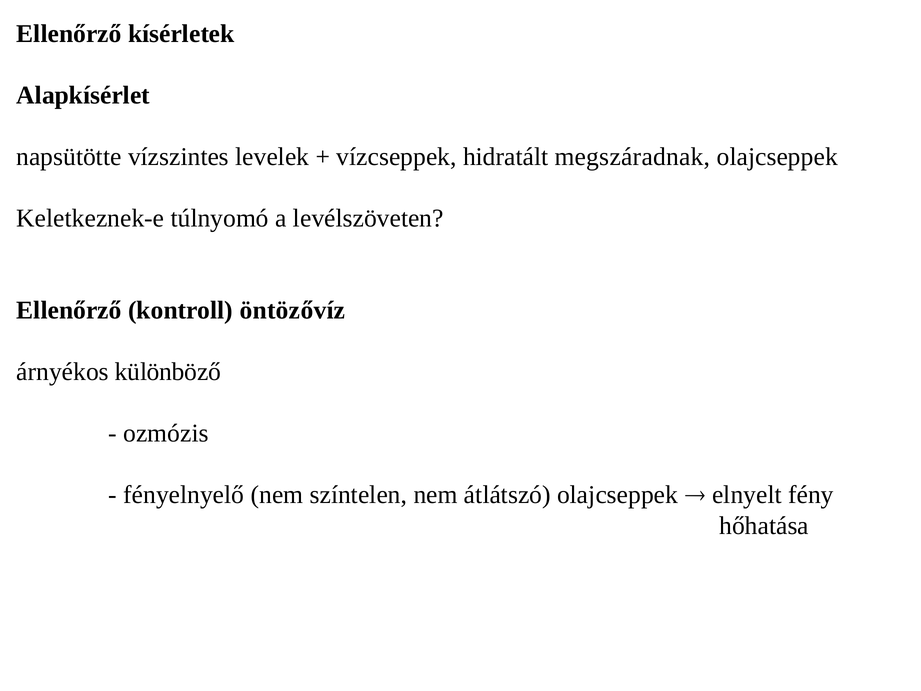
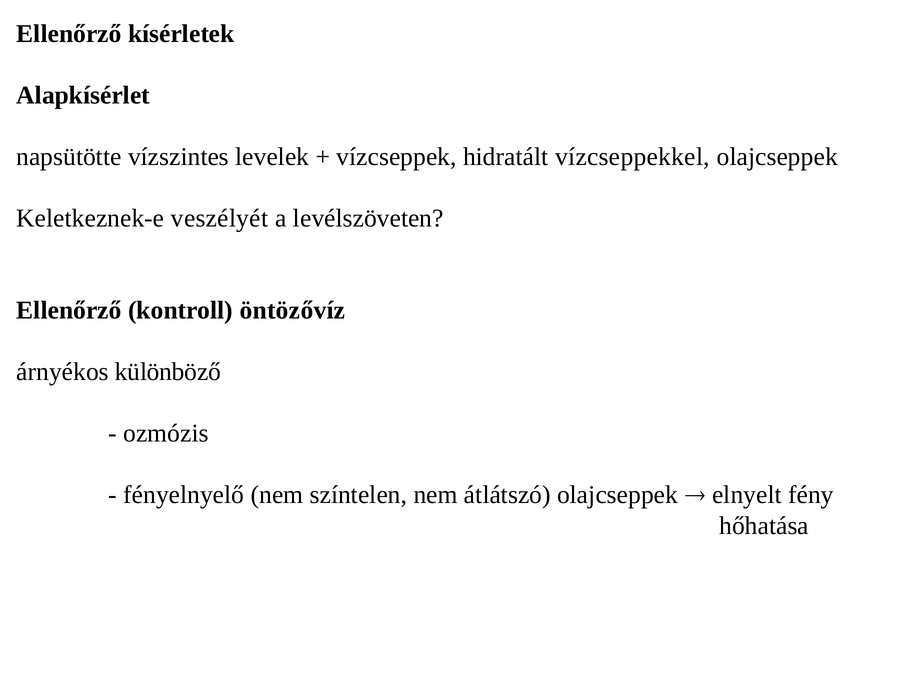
megszáradnak: megszáradnak -> vízcseppekkel (632, 157)
túlnyomó: túlnyomó -> veszélyét (220, 218)
